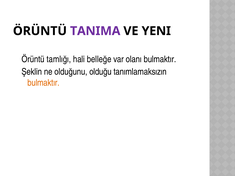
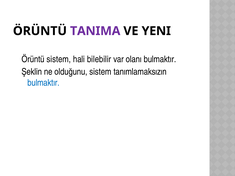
Örüntü tamlığı: tamlığı -> sistem (59, 59)
belleğe: belleğe -> bilebilir (99, 59)
olduğunu olduğu: olduğu -> sistem (100, 72)
bulmaktır colour: orange -> blue (43, 83)
